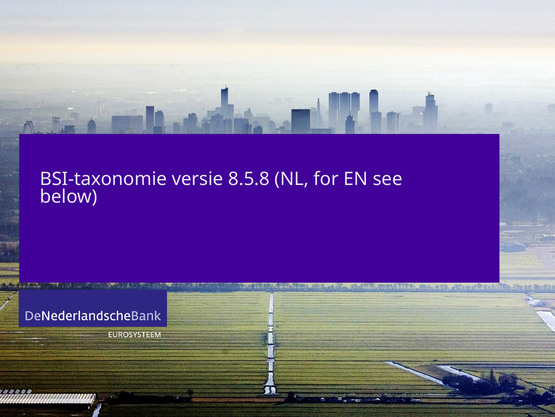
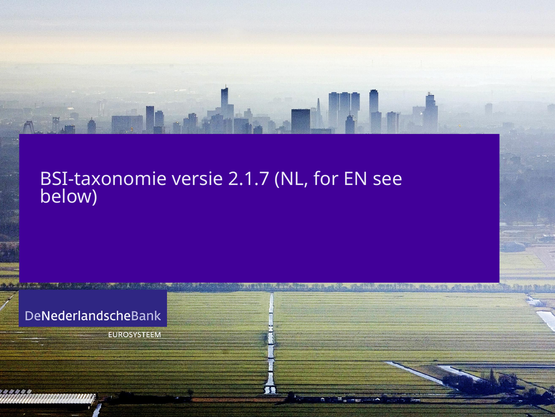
8.5.8: 8.5.8 -> 2.1.7 (249, 179)
